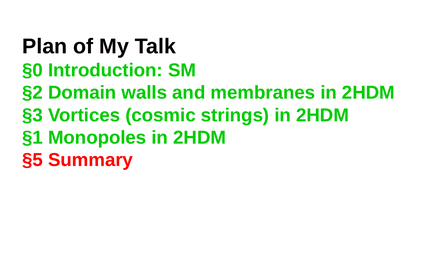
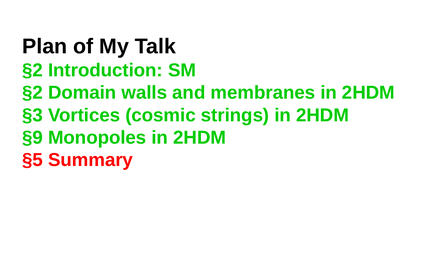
§0: §0 -> §2 (33, 70)
§1: §1 -> §9 (33, 137)
